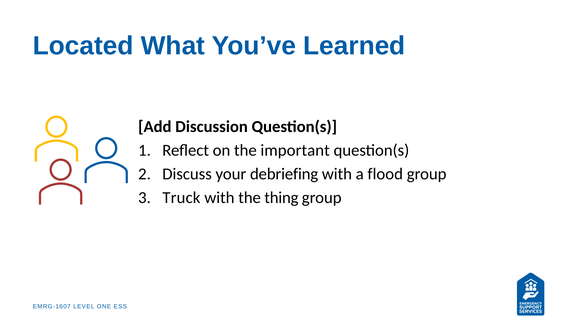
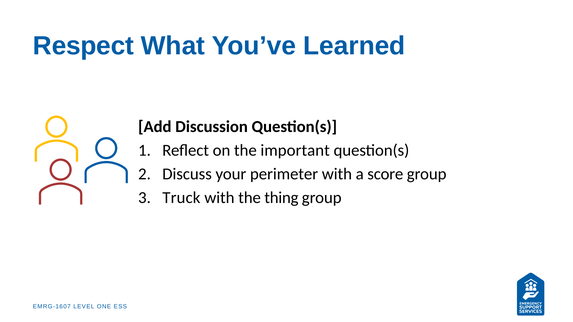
Located: Located -> Respect (83, 46)
debriefing: debriefing -> perimeter (284, 174)
flood: flood -> score (385, 174)
